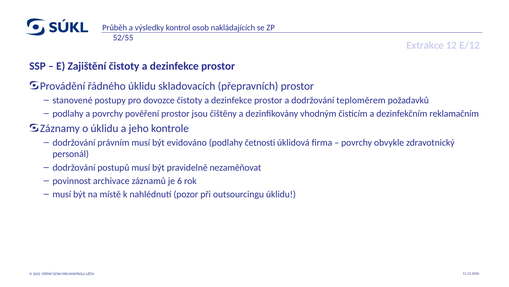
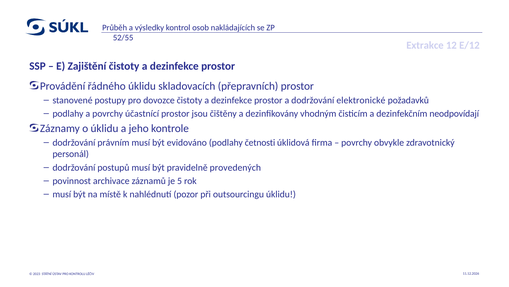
teploměrem: teploměrem -> elektronické (361, 100)
pověření: pověření -> účastnící (142, 113)
reklamačním: reklamačním -> neodpovídají (454, 113)
nezaměňovat: nezaměňovat -> provedených (235, 167)
6: 6 -> 5 (180, 180)
